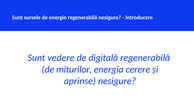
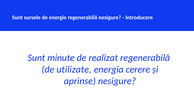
vedere: vedere -> minute (61, 58)
digitală: digitală -> realizat (103, 58)
miturilor: miturilor -> utilizate (74, 69)
